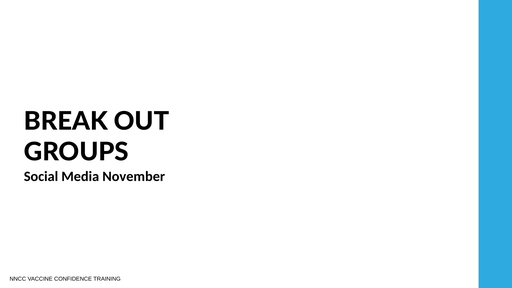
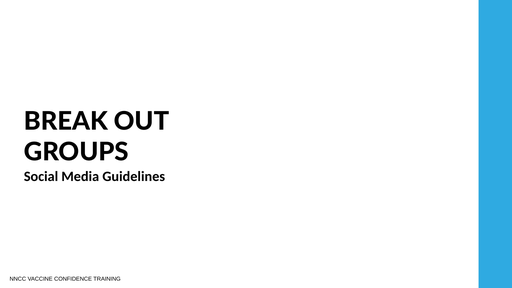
November: November -> Guidelines (134, 176)
